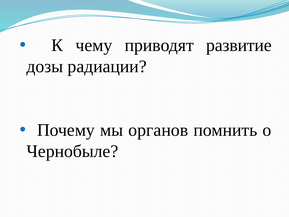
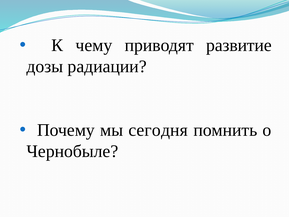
органов: органов -> сегодня (158, 130)
